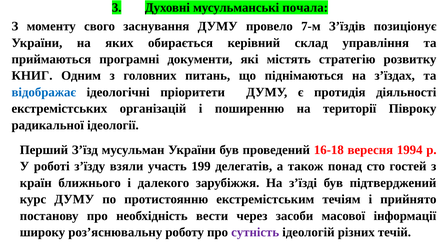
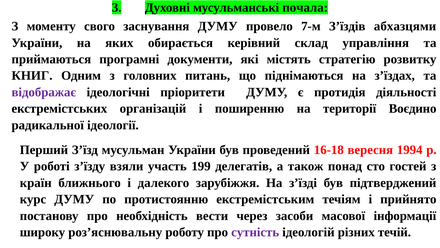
позиціонує: позиціонує -> абхазцями (405, 26)
відображає colour: blue -> purple (44, 92)
Півроку: Півроку -> Воєдино (413, 108)
